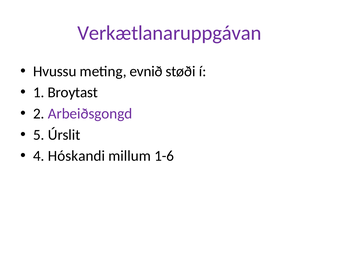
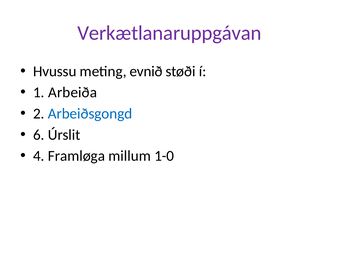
Broytast: Broytast -> Arbeiða (73, 92)
Arbeiðsgongd colour: purple -> blue (90, 113)
5: 5 -> 6 (39, 134)
Hóskandi: Hóskandi -> Framløga (76, 156)
1-6: 1-6 -> 1-0 (164, 156)
